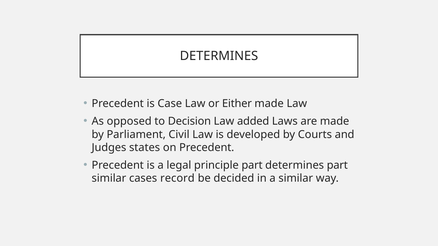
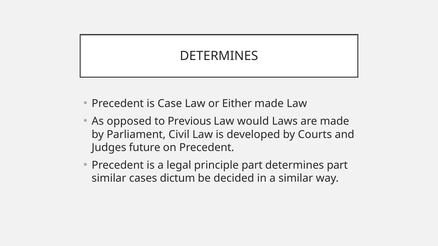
Decision: Decision -> Previous (189, 121)
added: added -> would (253, 121)
states: states -> future (145, 148)
record: record -> dictum (178, 179)
